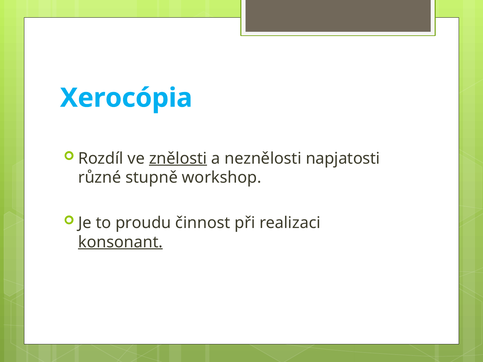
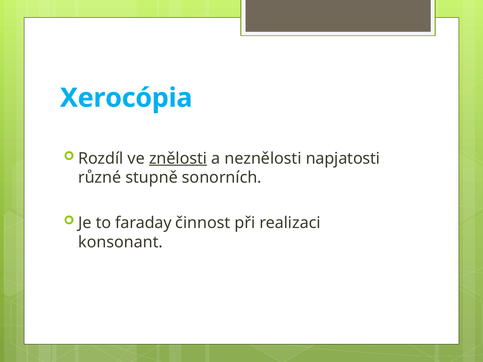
workshop: workshop -> sonorních (222, 178)
proudu: proudu -> faraday (143, 223)
konsonant underline: present -> none (120, 242)
